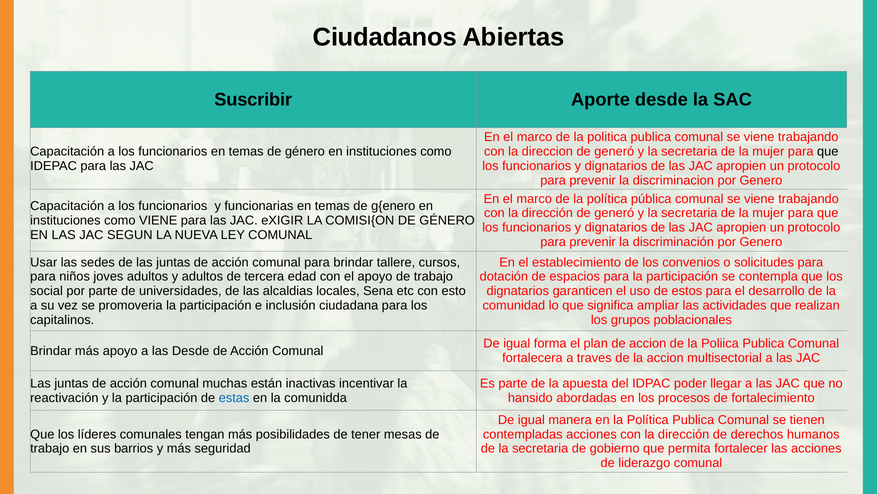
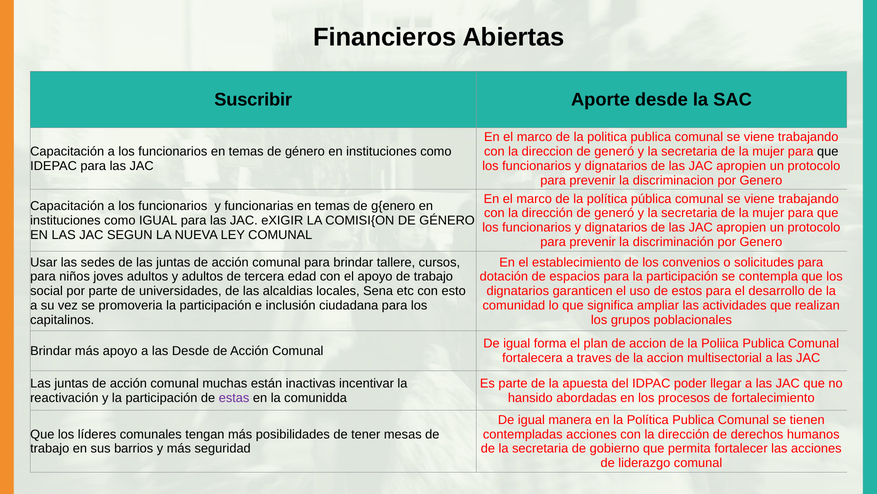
Ciudadanos: Ciudadanos -> Financieros (385, 37)
como VIENE: VIENE -> IGUAL (158, 220)
estas colour: blue -> purple (234, 397)
